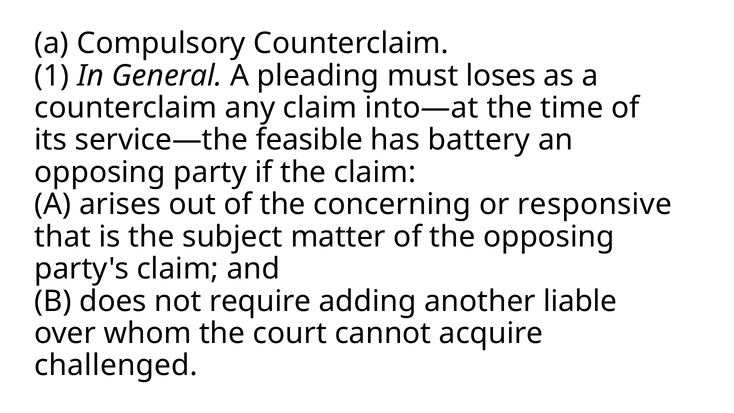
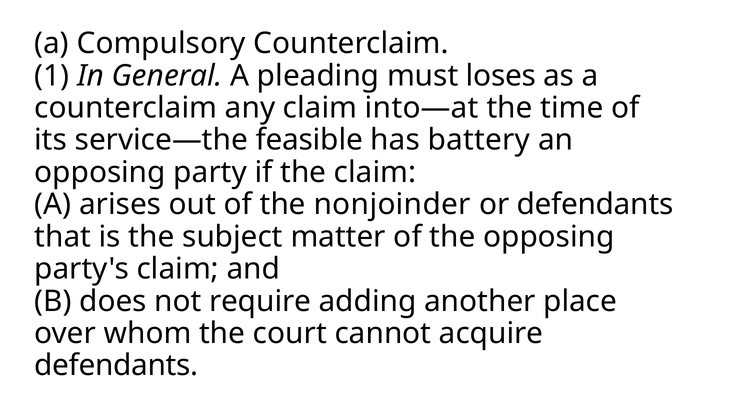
concerning: concerning -> nonjoinder (392, 204)
or responsive: responsive -> defendants (595, 204)
liable: liable -> place (580, 301)
challenged: challenged -> defendants (116, 366)
